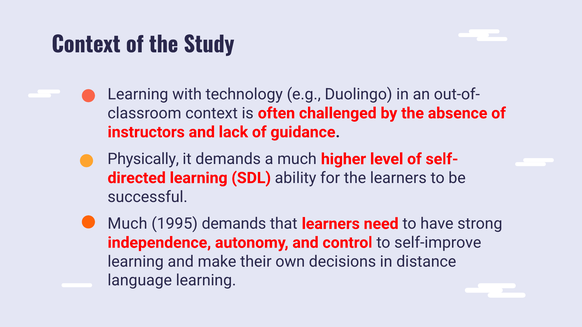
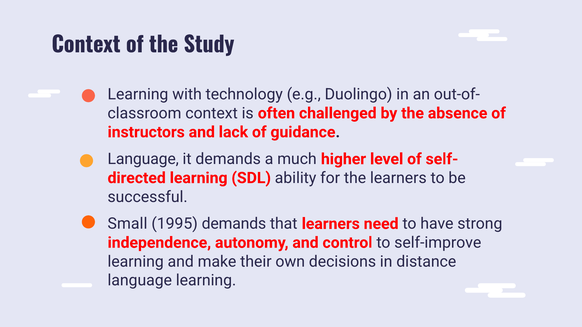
Physically: Physically -> Language (143, 159)
Much: Much -> Small (127, 224)
